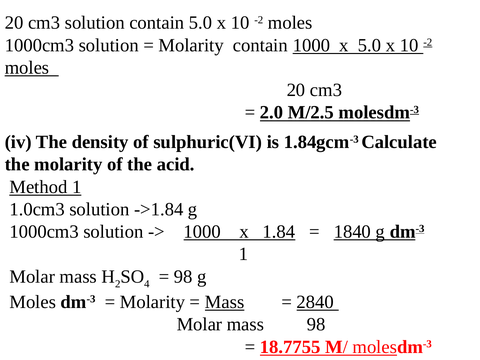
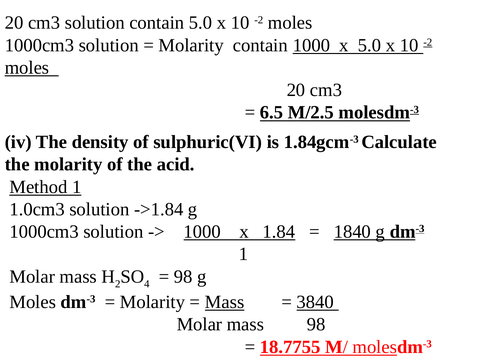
2.0: 2.0 -> 6.5 (272, 112)
2840: 2840 -> 3840 (315, 302)
